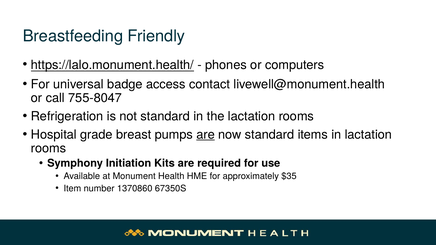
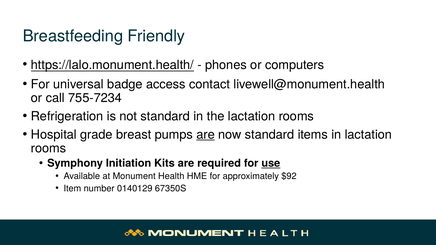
755-8047: 755-8047 -> 755-7234 (95, 98)
use underline: none -> present (271, 163)
$35: $35 -> $92 (289, 176)
1370860: 1370860 -> 0140129 (135, 189)
